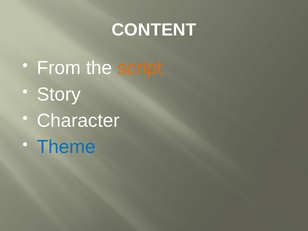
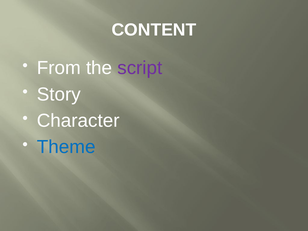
script colour: orange -> purple (140, 68)
